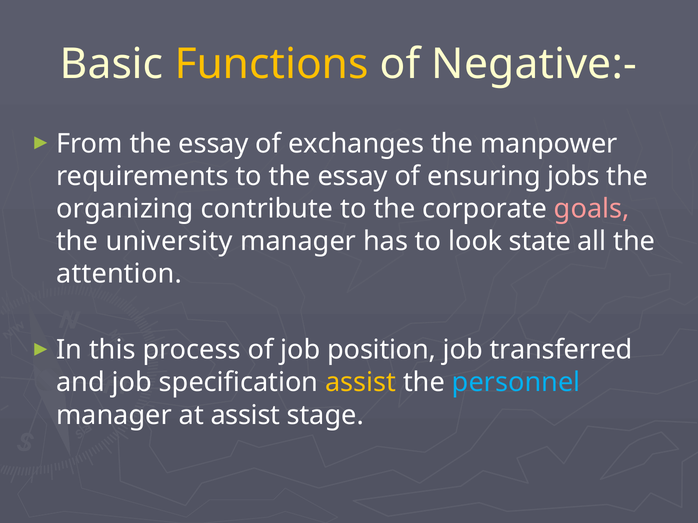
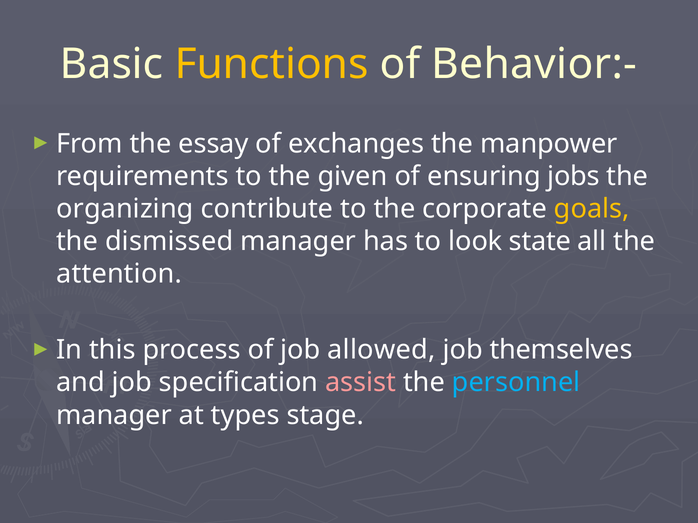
Negative:-: Negative:- -> Behavior:- (534, 64)
to the essay: essay -> given (353, 176)
goals colour: pink -> yellow (592, 209)
university: university -> dismissed (169, 242)
position: position -> allowed (381, 350)
transferred: transferred -> themselves (561, 350)
assist colour: yellow -> pink (361, 383)
at assist: assist -> types (245, 415)
